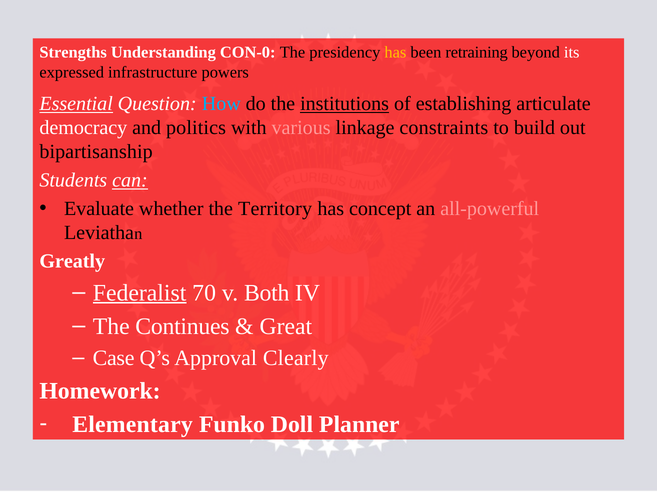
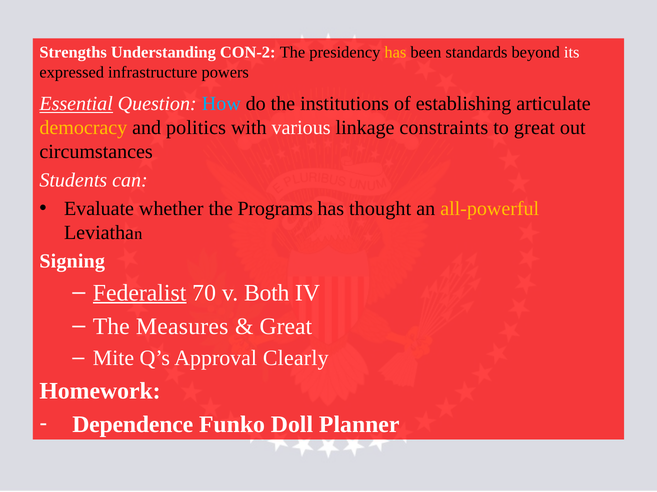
CON-0: CON-0 -> CON-2 (248, 53)
retraining: retraining -> standards (477, 53)
institutions underline: present -> none (345, 104)
democracy colour: white -> yellow (83, 128)
various colour: pink -> white (301, 128)
to build: build -> great (534, 128)
bipartisanship: bipartisanship -> circumstances (96, 152)
can underline: present -> none (130, 181)
Territory: Territory -> Programs (275, 209)
concept: concept -> thought (380, 209)
all-powerful colour: pink -> yellow (490, 209)
Greatly: Greatly -> Signing (72, 262)
Continues: Continues -> Measures (182, 327)
Case: Case -> Mite (113, 359)
Elementary: Elementary -> Dependence (133, 425)
